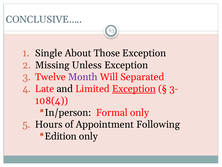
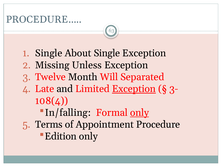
CONCLUSIVE…: CONCLUSIVE… -> PROCEDURE… (44, 19)
About Those: Those -> Single (107, 53)
Month colour: purple -> black (83, 77)
In/person: In/person -> In/falling (68, 112)
only underline: none -> present (139, 112)
Hours: Hours -> Terms (49, 124)
Following: Following -> Procedure (158, 124)
